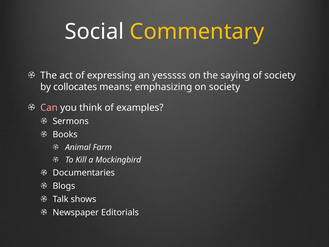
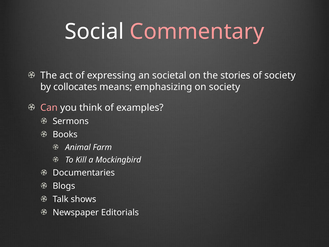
Commentary colour: yellow -> pink (197, 32)
yesssss: yesssss -> societal (169, 75)
saying: saying -> stories (235, 75)
